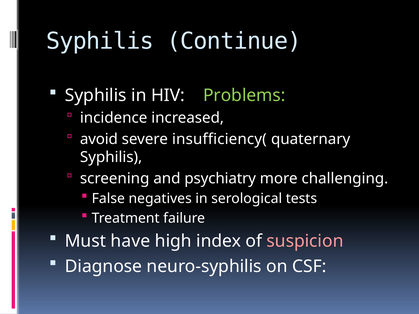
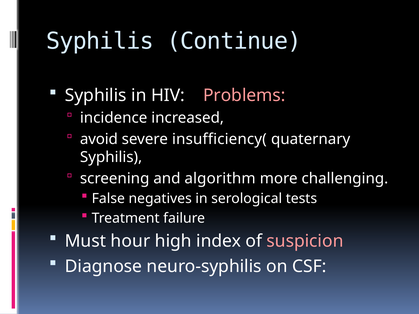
Problems colour: light green -> pink (244, 95)
psychiatry: psychiatry -> algorithm (220, 179)
have: have -> hour (130, 241)
